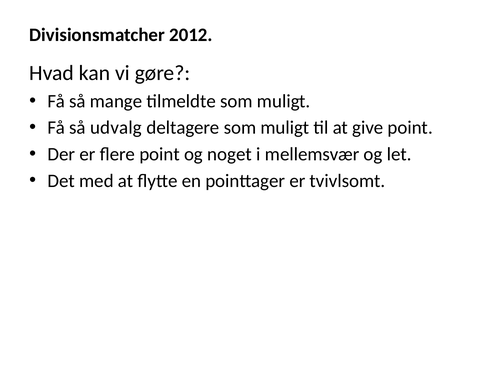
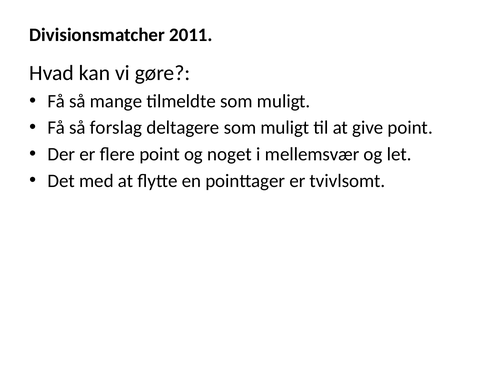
2012: 2012 -> 2011 (191, 35)
udvalg: udvalg -> forslag (116, 128)
